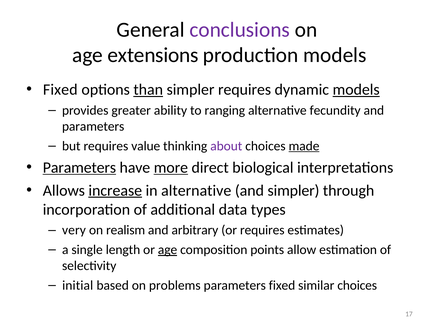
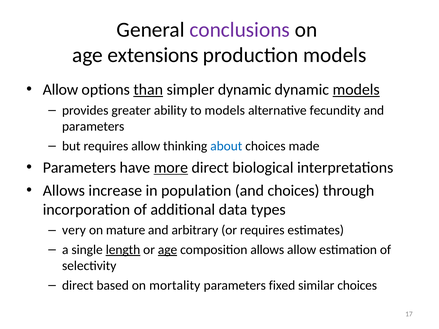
Fixed: Fixed -> Allow (60, 90)
simpler requires: requires -> dynamic (245, 90)
to ranging: ranging -> models (225, 110)
requires value: value -> allow (146, 146)
about colour: purple -> blue (226, 146)
made underline: present -> none (304, 146)
Parameters underline: present -> none (79, 168)
increase underline: present -> none (115, 191)
in alternative: alternative -> population (196, 191)
and simpler: simpler -> choices (293, 191)
realism: realism -> mature (126, 230)
length underline: none -> present (123, 250)
composition points: points -> allows (267, 250)
initial: initial -> direct (78, 286)
problems: problems -> mortality (175, 286)
